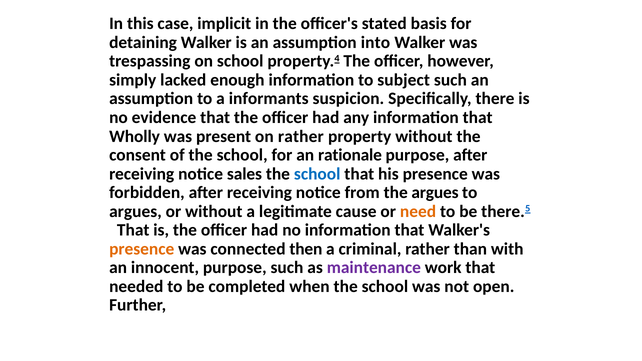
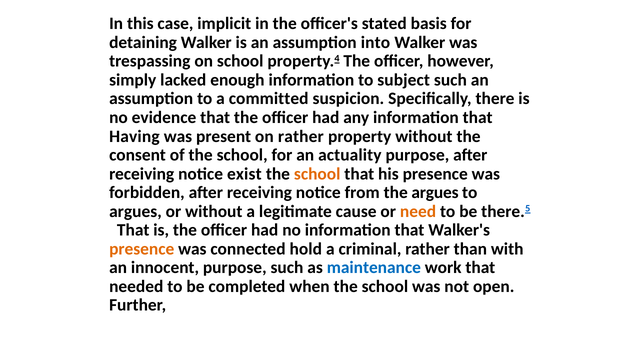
informants: informants -> committed (269, 99)
Wholly: Wholly -> Having (134, 136)
rationale: rationale -> actuality (350, 155)
sales: sales -> exist (244, 174)
school colour: blue -> orange (317, 174)
then: then -> hold (306, 249)
maintenance colour: purple -> blue (374, 268)
